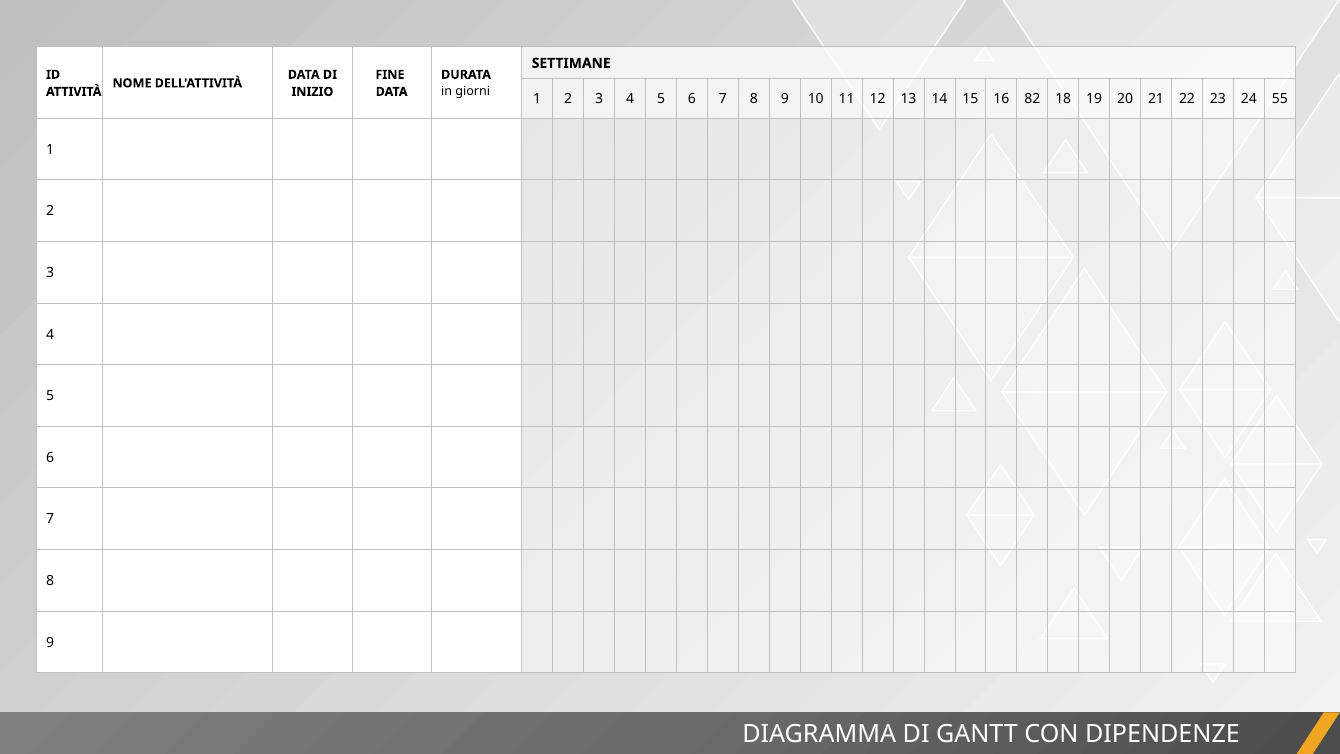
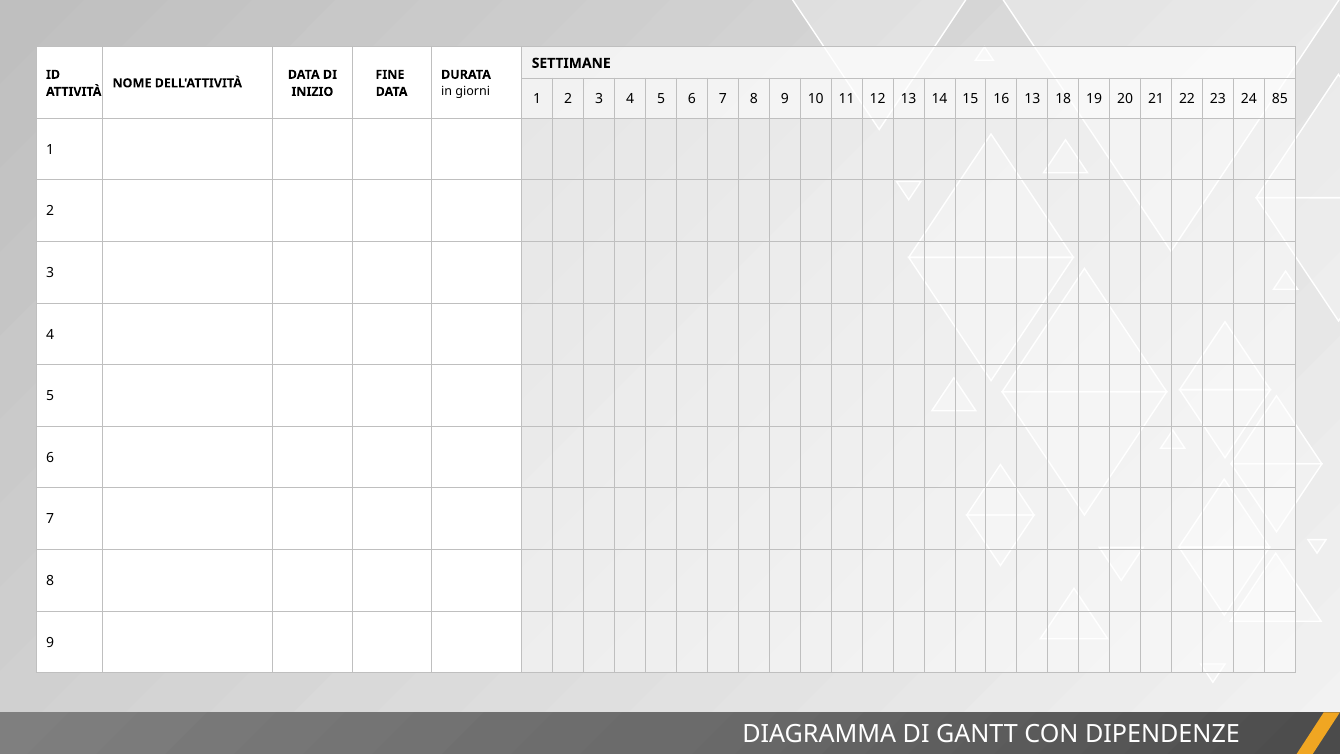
16 82: 82 -> 13 (1032, 99)
55: 55 -> 85 (1280, 99)
